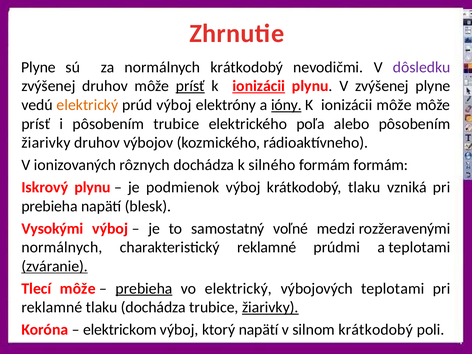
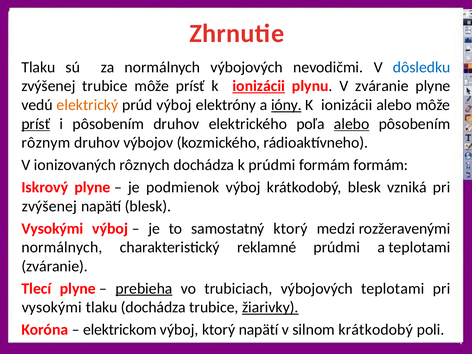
Plyne: Plyne -> Tlaku (38, 67)
normálnych krátkodobý: krátkodobý -> výbojových (247, 67)
dôsledku colour: purple -> blue (422, 67)
zvýšenej druhov: druhov -> trubice (105, 86)
prísť underline: present -> none (190, 86)
V zvýšenej: zvýšenej -> zváranie (382, 86)
ionizácii môže: môže -> alebo (394, 105)
prísť underline: none -> present (36, 124)
pôsobením trubice: trubice -> druhov (176, 124)
alebo underline: none -> present (352, 124)
žiarivky: žiarivky -> rôznym (46, 143)
k silného: silného -> prúdmi (272, 165)
Iskrový plynu: plynu -> plyne (93, 187)
krátkodobý tlaku: tlaku -> blesk (364, 187)
prebieha: prebieha -> zvýšenej (49, 206)
samostatný voľné: voľné -> ktorý (290, 228)
zváranie underline: present -> none (55, 266)
Tlecí môže: môže -> plyne (78, 289)
vo elektrický: elektrický -> trubiciach (238, 289)
reklamné: reklamné -> vysokými (52, 307)
